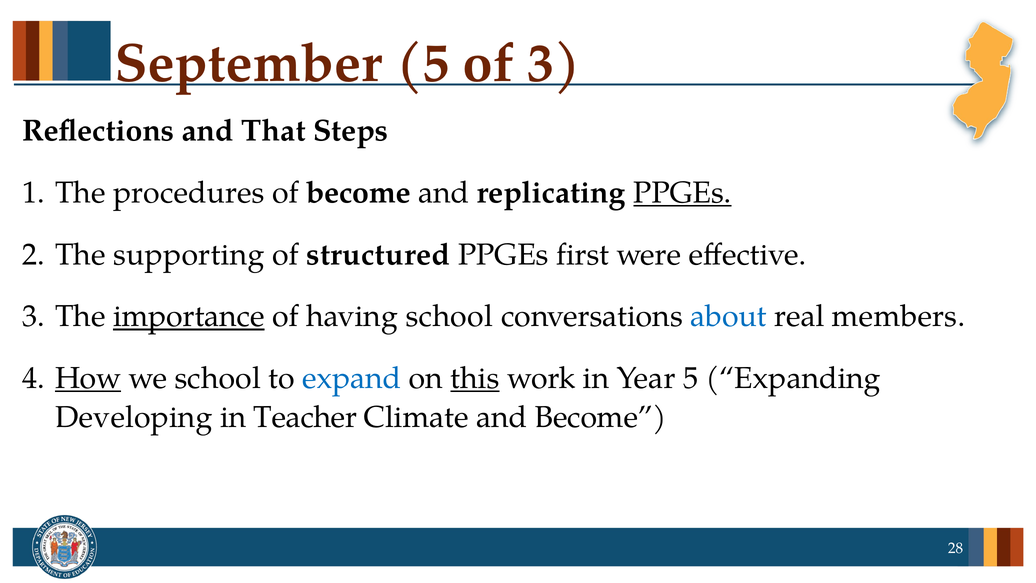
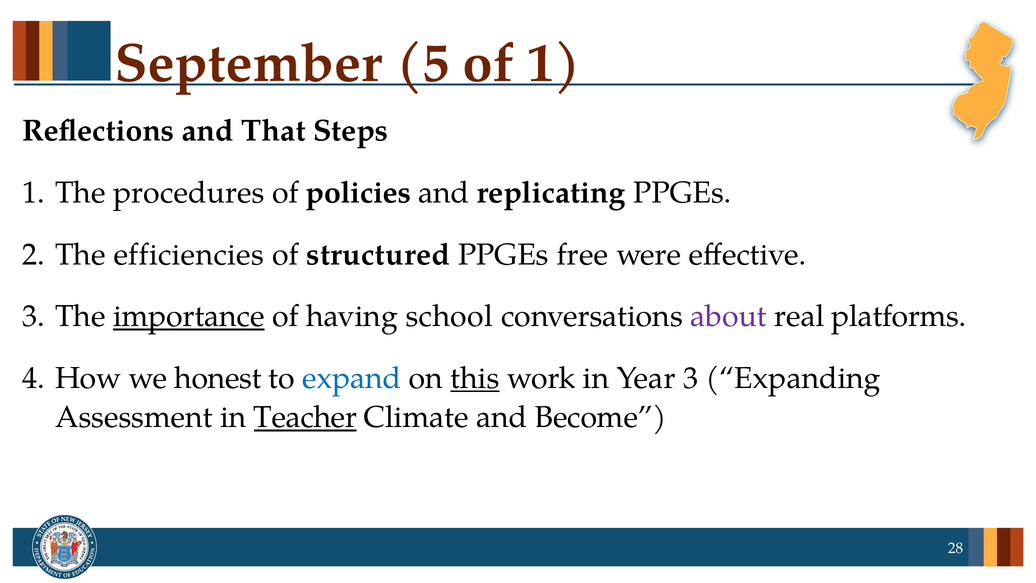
of 3: 3 -> 1 (554, 64)
of become: become -> policies (359, 193)
PPGEs underline: present -> none (682, 193)
supporting: supporting -> efficiencies (189, 255)
first: first -> free (582, 255)
about colour: blue -> purple (729, 316)
members: members -> platforms (899, 316)
How underline: present -> none (88, 378)
we school: school -> honest (218, 378)
Year 5: 5 -> 3 (691, 378)
Developing: Developing -> Assessment (134, 417)
Teacher underline: none -> present (305, 417)
